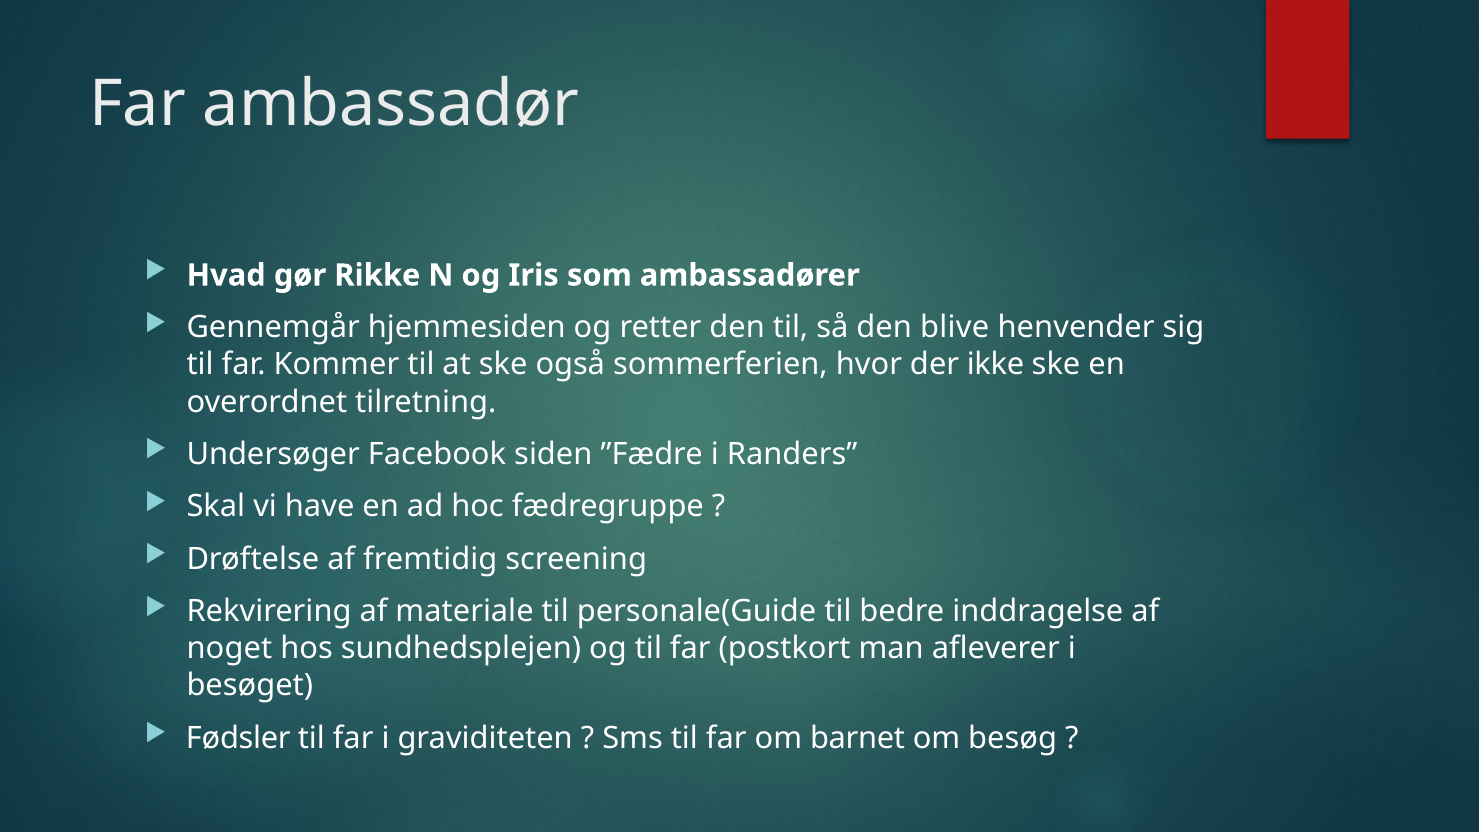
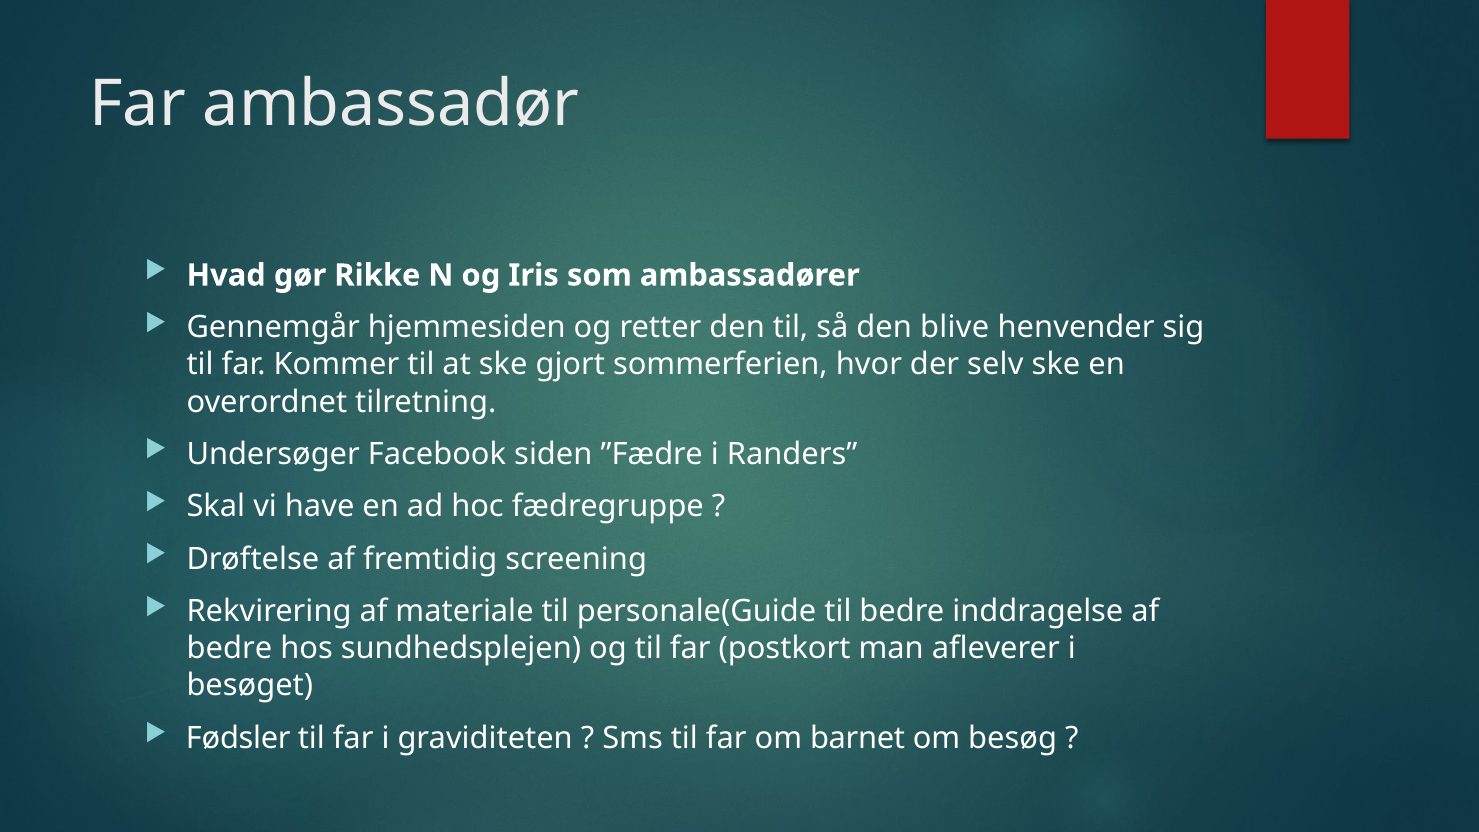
også: også -> gjort (570, 365)
ikke: ikke -> selv (995, 365)
noget: noget -> bedre (229, 649)
